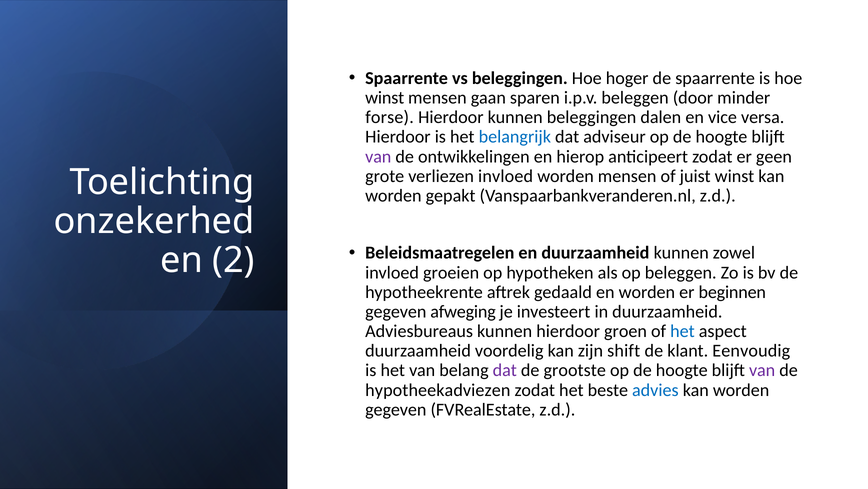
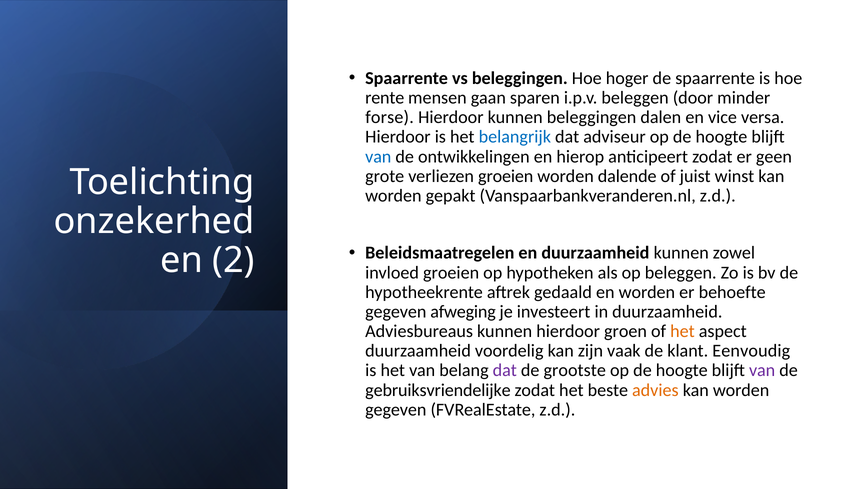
winst: winst -> rente (385, 98)
van colour: purple -> blue (378, 156)
verliezen invloed: invloed -> groeien (506, 176)
worden mensen: mensen -> dalende (627, 176)
beginnen: beginnen -> behoefte (732, 292)
het colour: blue -> orange (682, 331)
shift: shift -> vaak (624, 350)
hypotheekadviezen: hypotheekadviezen -> gebruiksvriendelijke (438, 389)
advies colour: blue -> orange (655, 389)
